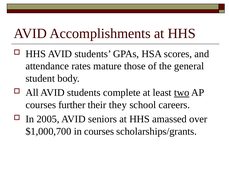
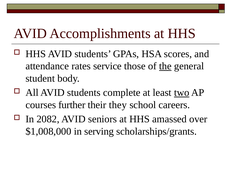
mature: mature -> service (107, 66)
the underline: none -> present (165, 66)
2005: 2005 -> 2082 (48, 119)
$1,000,700: $1,000,700 -> $1,008,000 (48, 131)
in courses: courses -> serving (99, 131)
